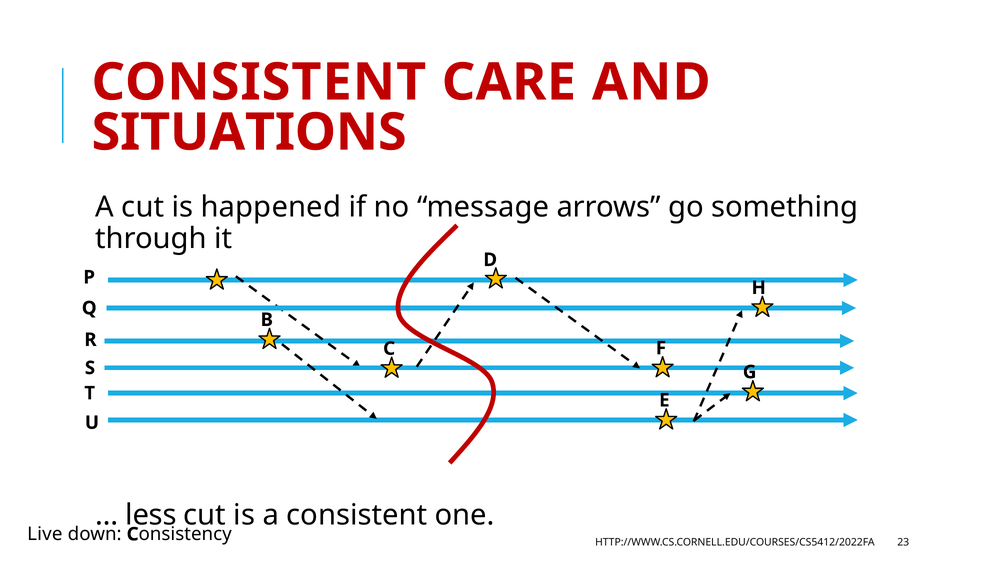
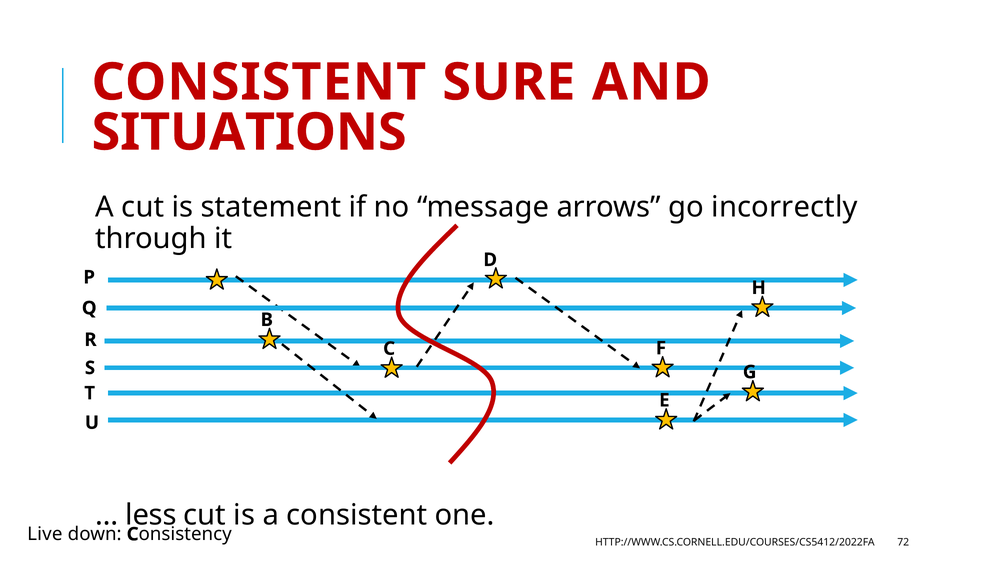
CARE: CARE -> SURE (509, 82)
happened: happened -> statement (271, 207)
something: something -> incorrectly (785, 207)
23: 23 -> 72 (903, 542)
